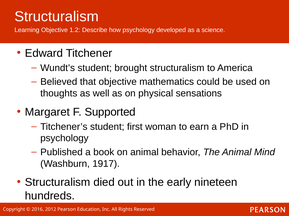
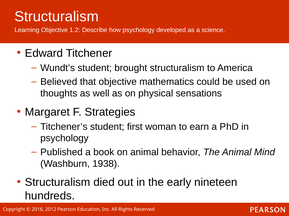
Supported: Supported -> Strategies (110, 112)
1917: 1917 -> 1938 (106, 164)
